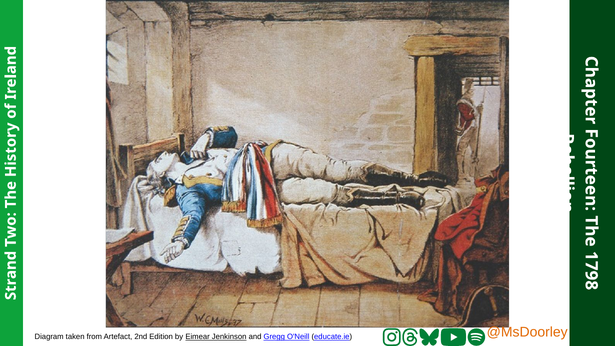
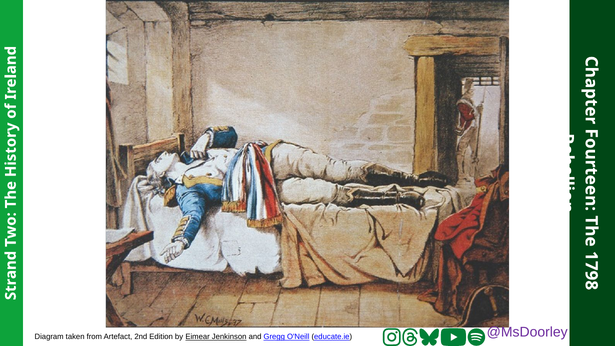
@MsDoorley colour: orange -> purple (527, 332)
